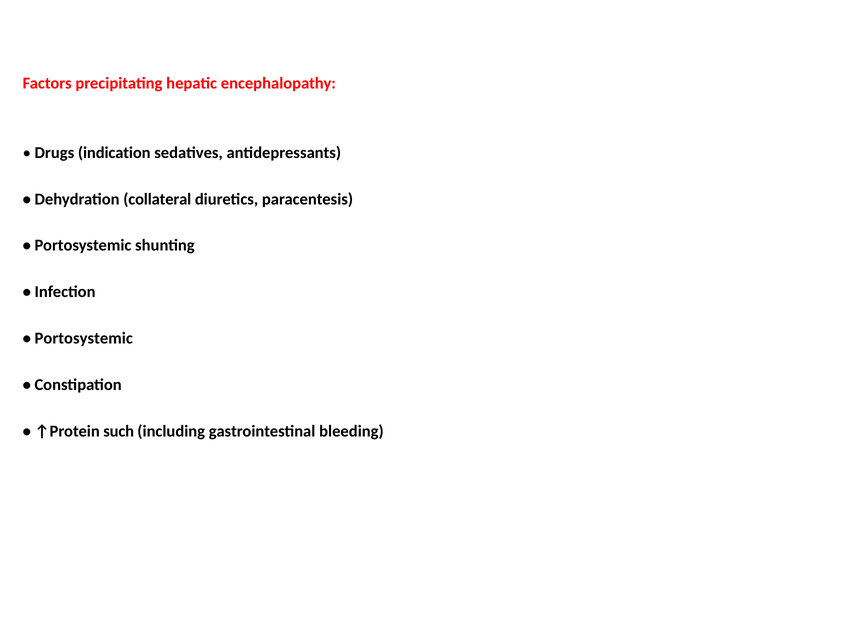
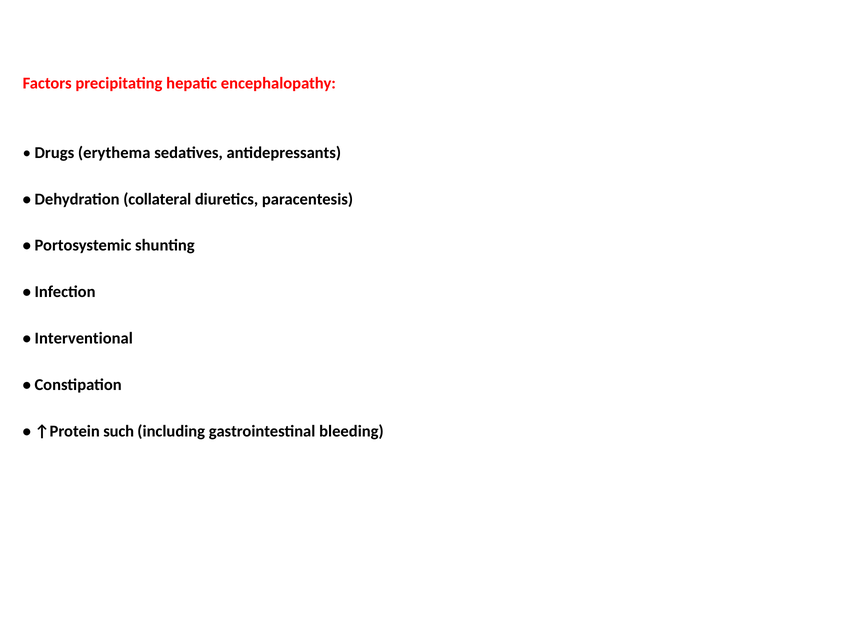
indication: indication -> erythema (114, 153)
Portosystemic: Portosystemic -> Interventional (84, 338)
